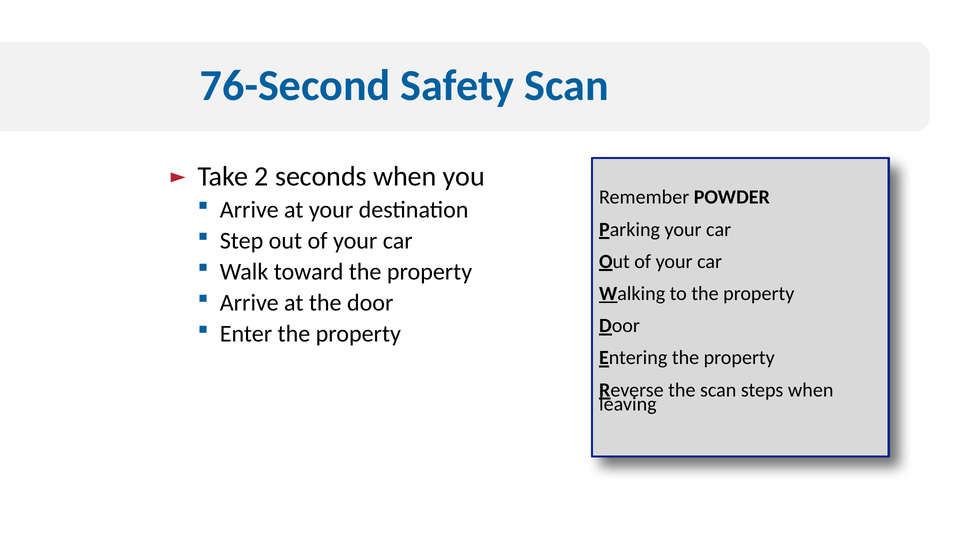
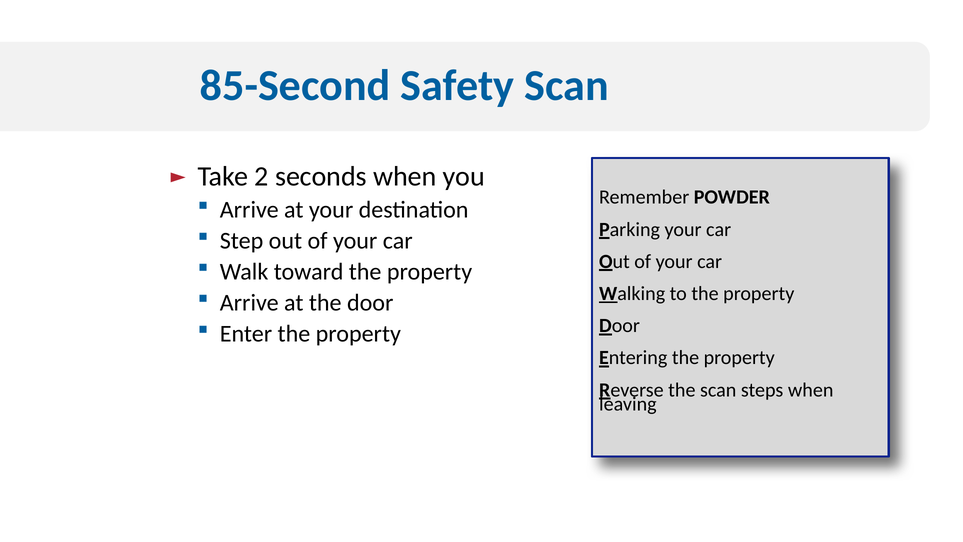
76-Second: 76-Second -> 85-Second (295, 85)
